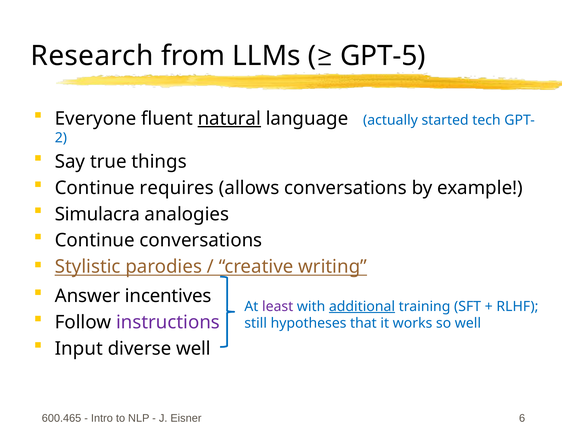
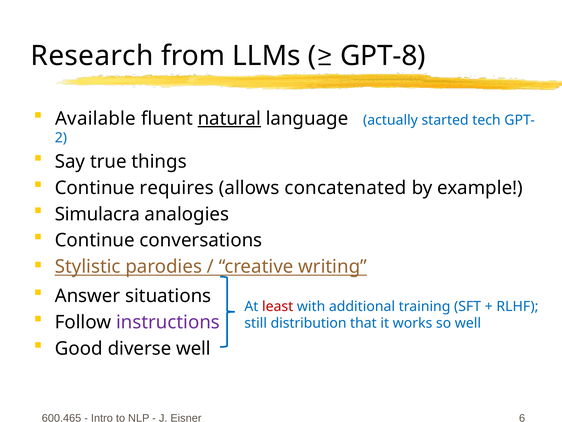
GPT-5: GPT-5 -> GPT-8 (383, 56)
Everyone: Everyone -> Available (95, 118)
allows conversations: conversations -> concatenated (345, 188)
incentives: incentives -> situations (168, 296)
least colour: purple -> red (278, 306)
additional underline: present -> none (362, 306)
hypotheses: hypotheses -> distribution (309, 323)
Input: Input -> Good (79, 348)
